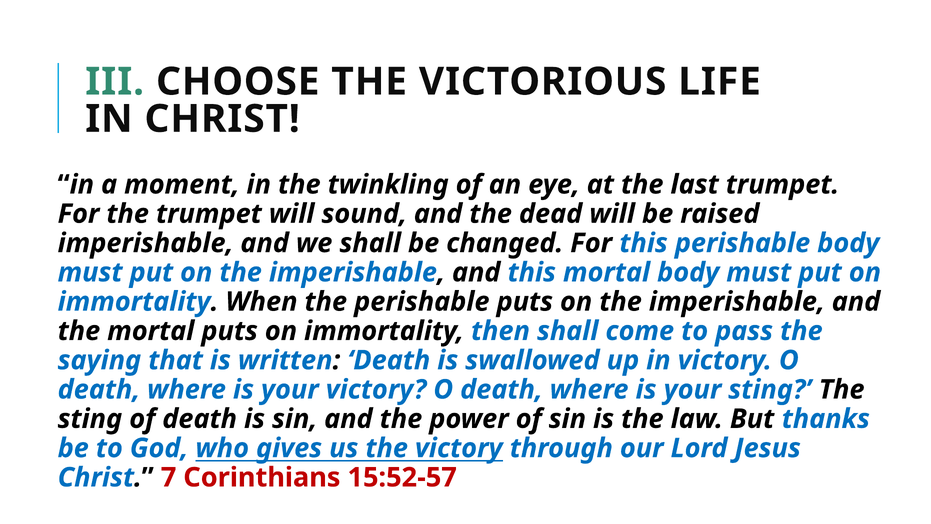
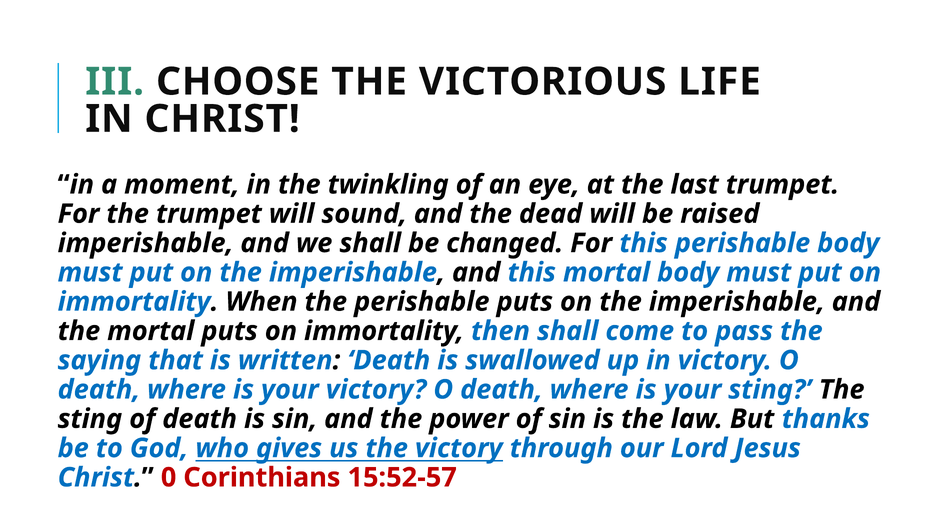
7: 7 -> 0 (169, 477)
